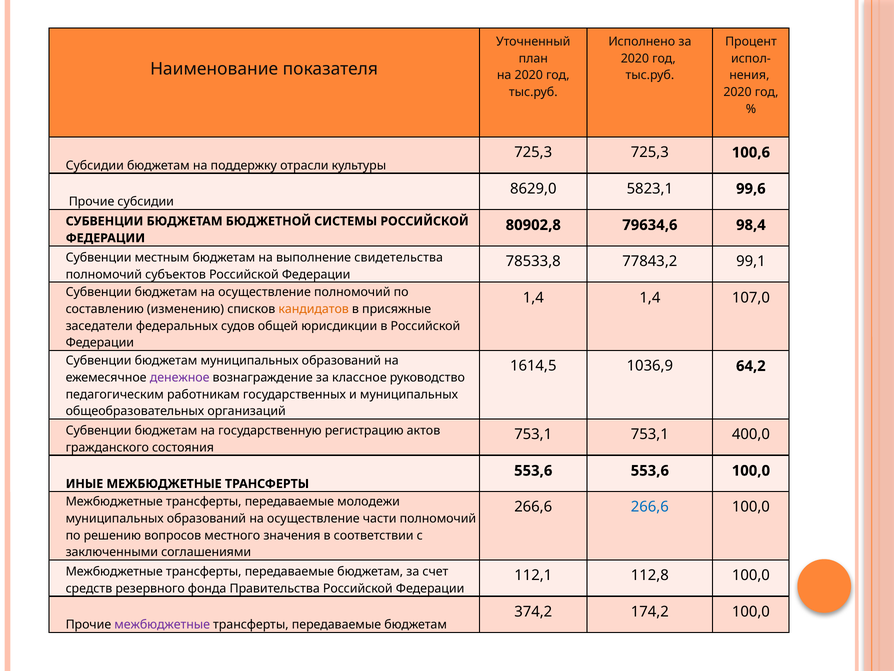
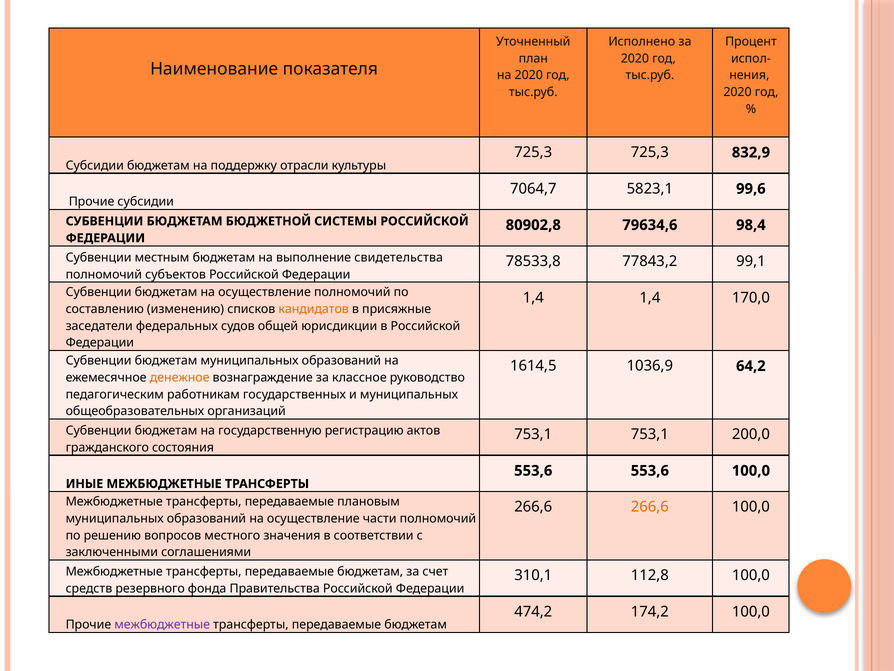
100,6: 100,6 -> 832,9 (751, 152)
8629,0: 8629,0 -> 7064,7 (533, 189)
107,0: 107,0 -> 170,0 (751, 297)
денежное colour: purple -> orange (180, 377)
400,0: 400,0 -> 200,0 (751, 434)
молодежи: молодежи -> плановым (369, 501)
266,6 colour: blue -> orange (650, 507)
112,1: 112,1 -> 310,1 (533, 575)
374,2: 374,2 -> 474,2 (533, 611)
